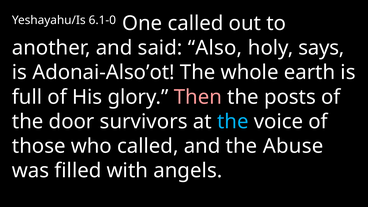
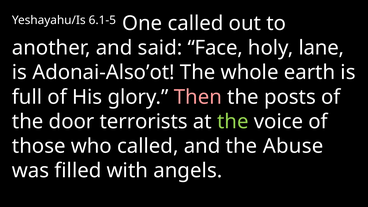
6.1-0: 6.1-0 -> 6.1-5 (102, 20)
Also: Also -> Face (215, 48)
says: says -> lane (321, 48)
survivors: survivors -> terrorists (144, 122)
the colour: light blue -> light green (233, 122)
